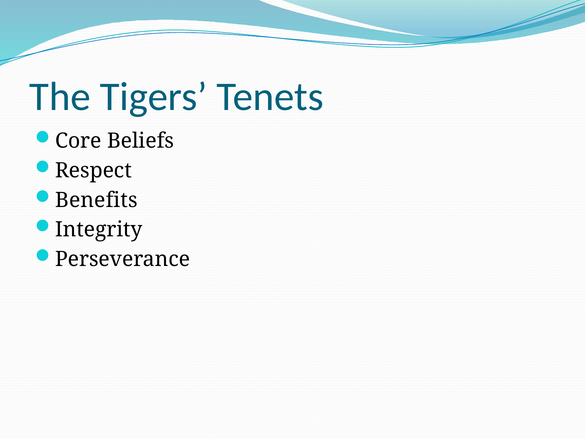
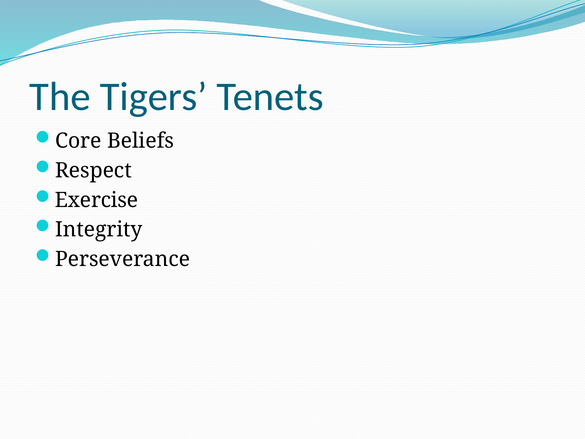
Benefits: Benefits -> Exercise (97, 200)
